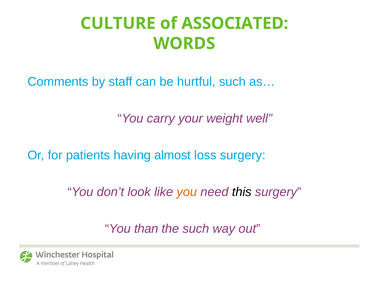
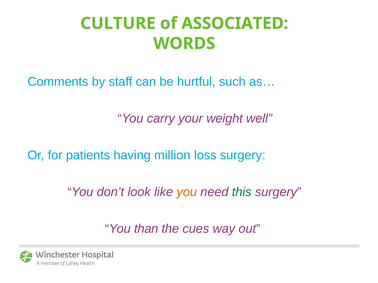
almost: almost -> million (172, 155)
this colour: black -> green (242, 192)
the such: such -> cues (196, 229)
